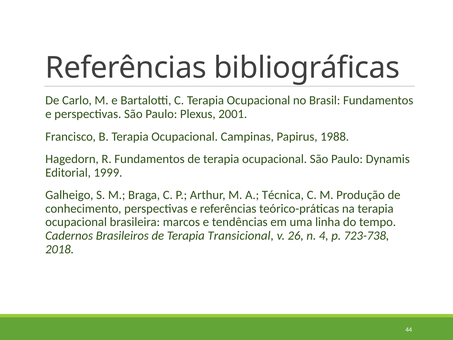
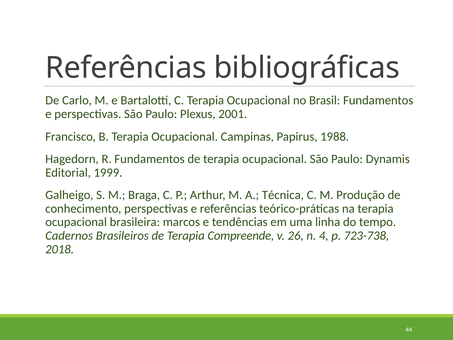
Transicional: Transicional -> Compreende (241, 236)
